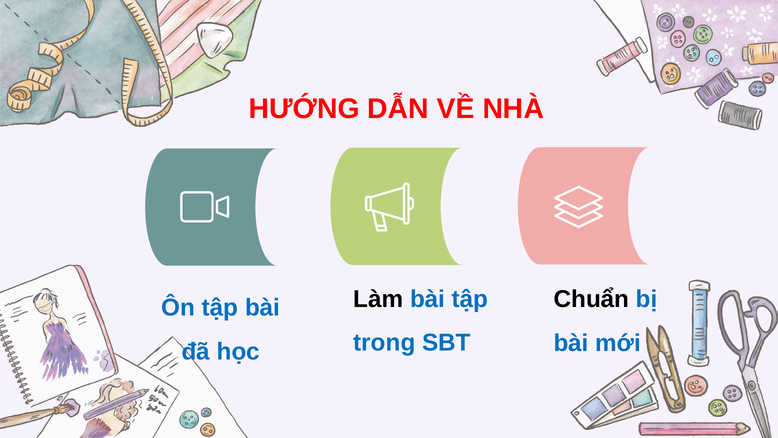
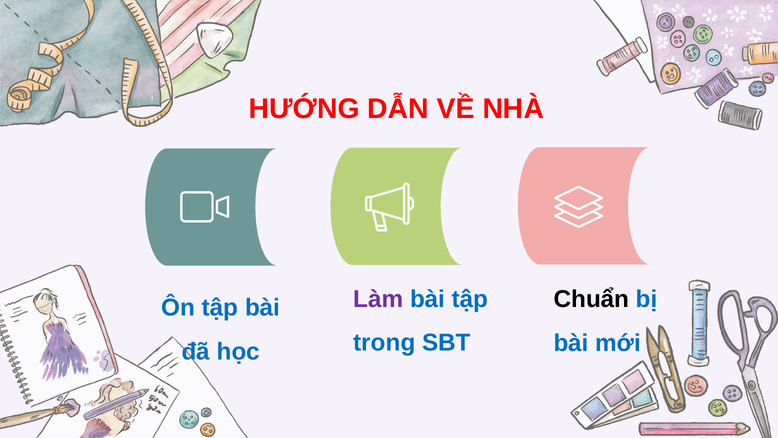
Làm colour: black -> purple (378, 299)
